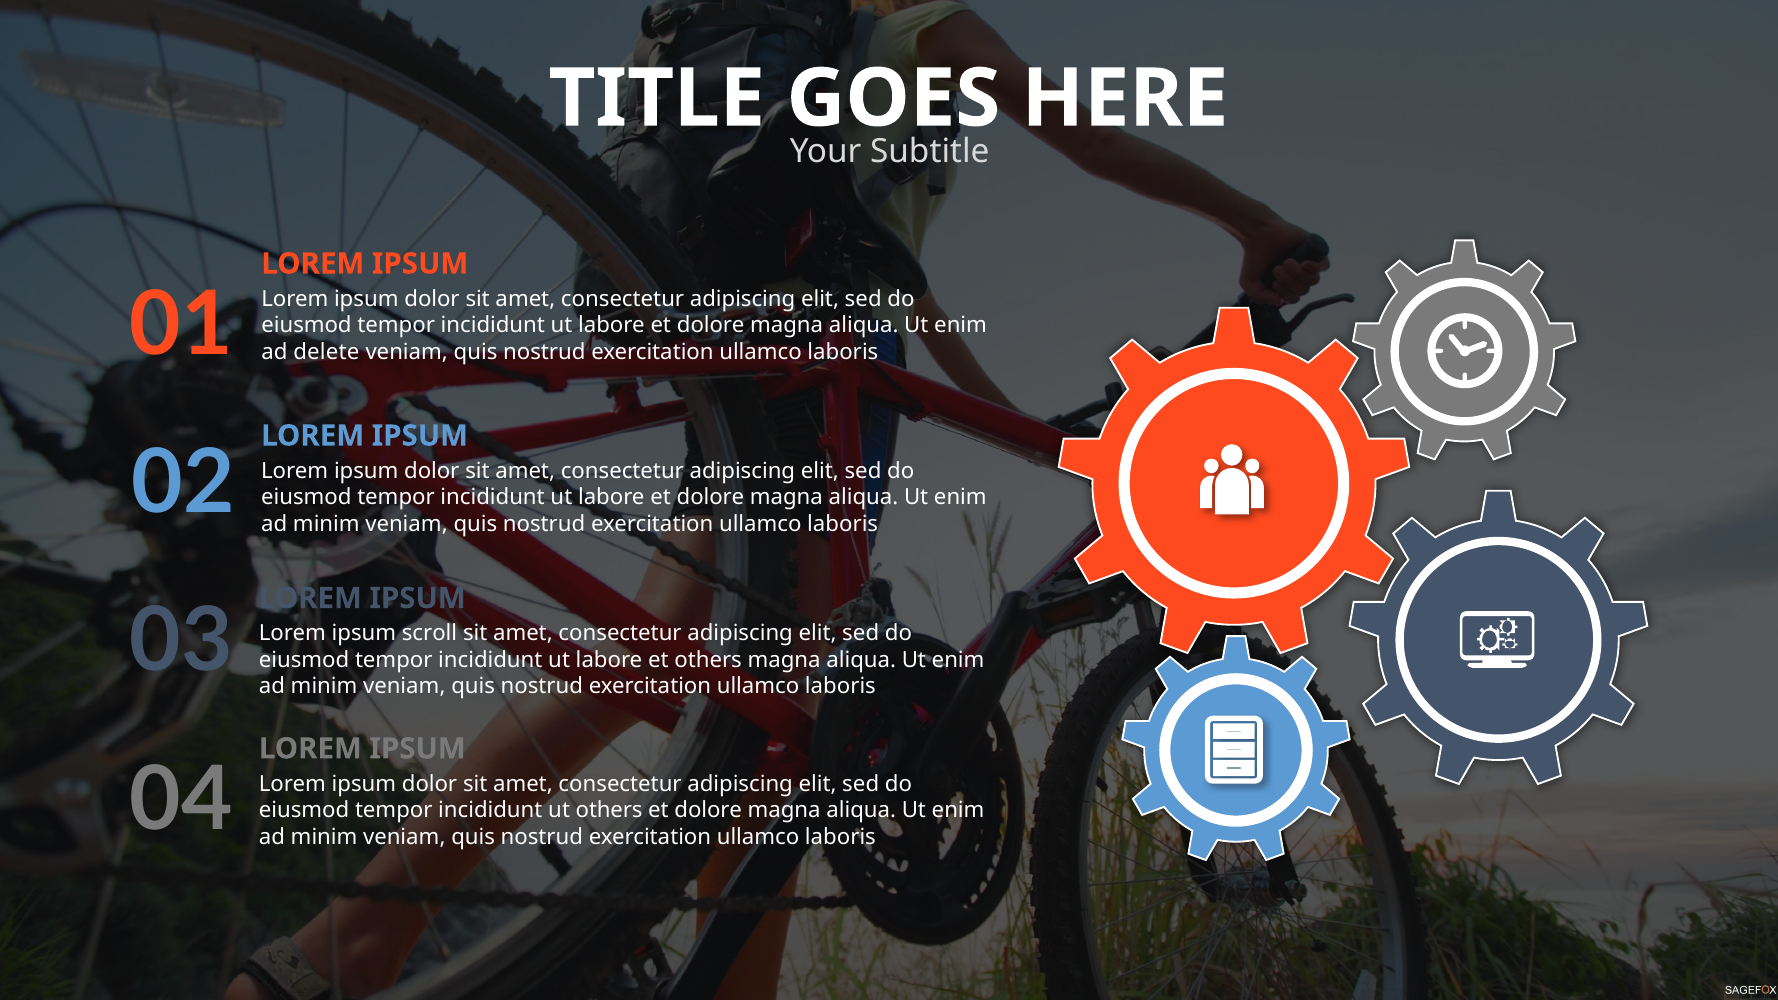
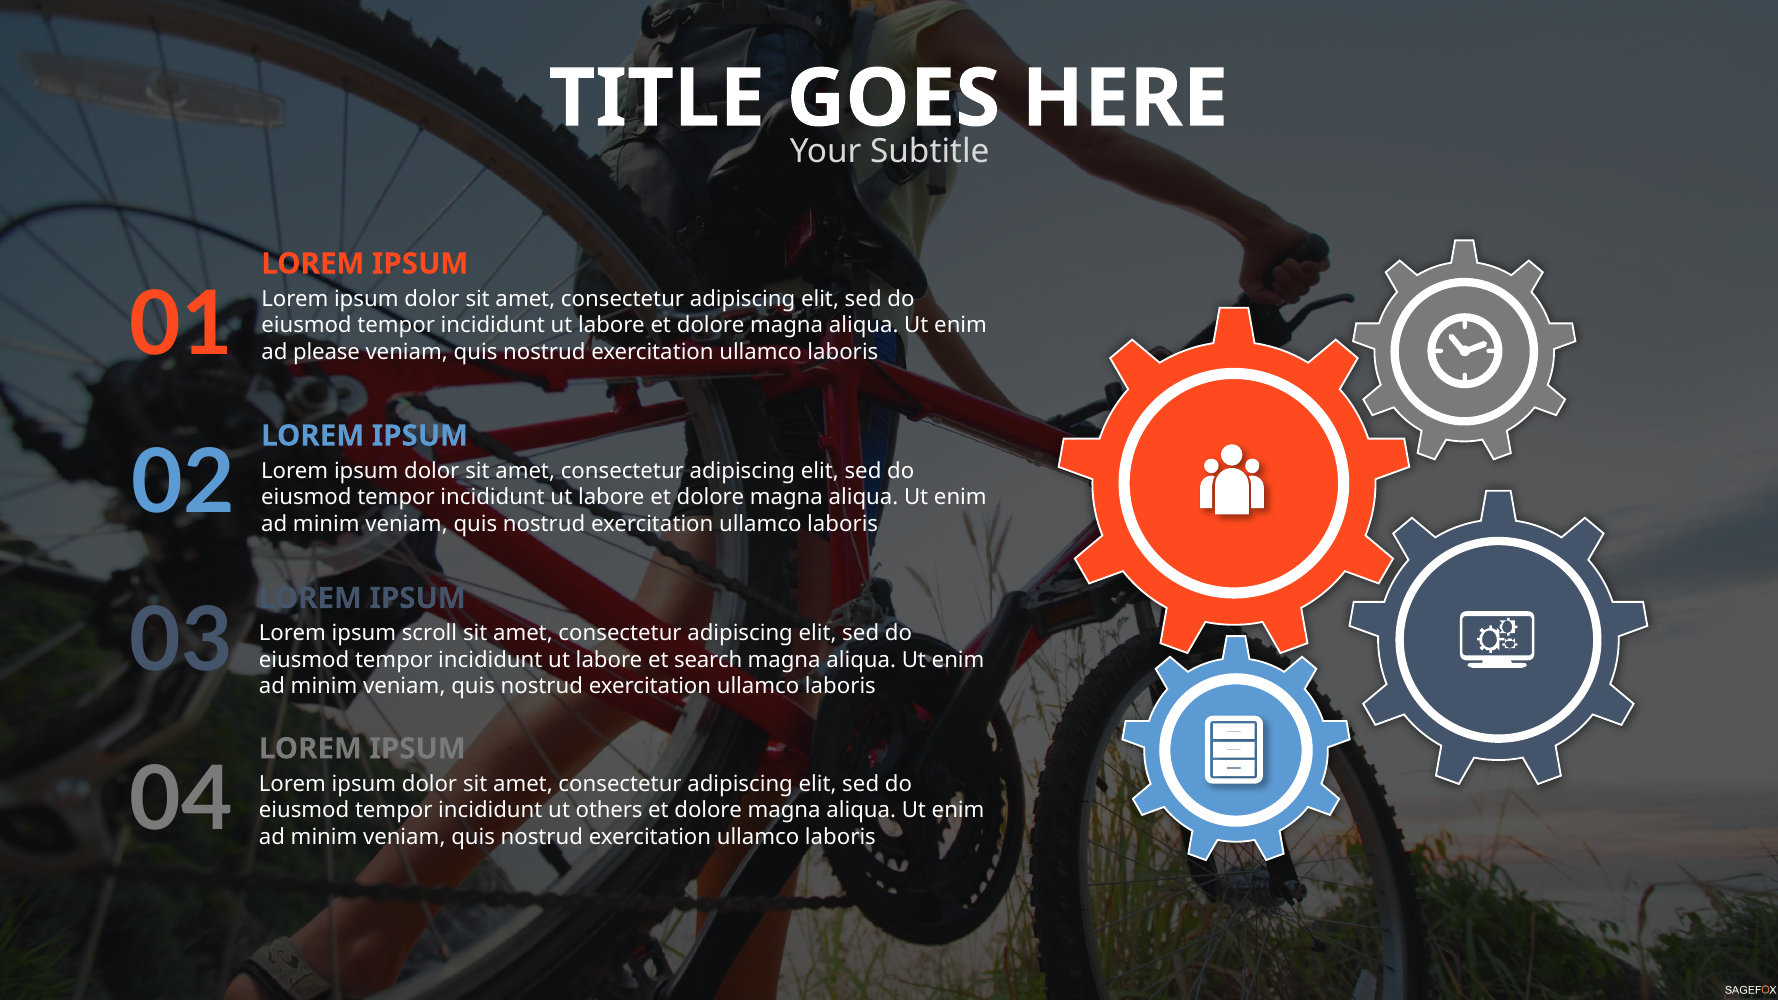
delete: delete -> please (327, 352)
et others: others -> search (708, 660)
